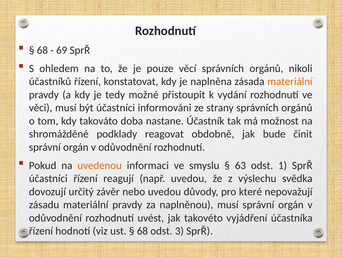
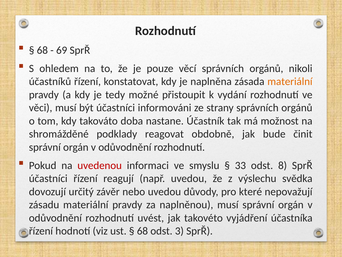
uvedenou colour: orange -> red (100, 165)
63: 63 -> 33 (240, 165)
1: 1 -> 8 (283, 165)
